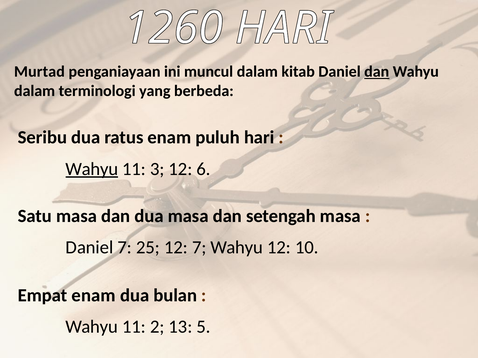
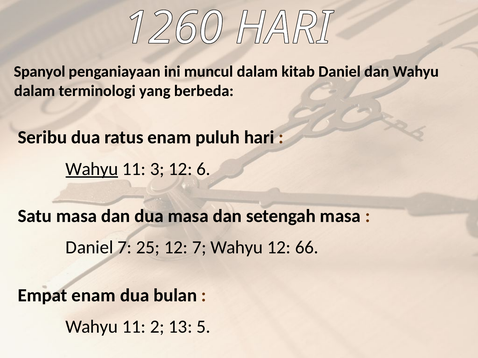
Murtad: Murtad -> Spanyol (40, 72)
dan underline: present -> none (377, 72)
10: 10 -> 66 (307, 248)
